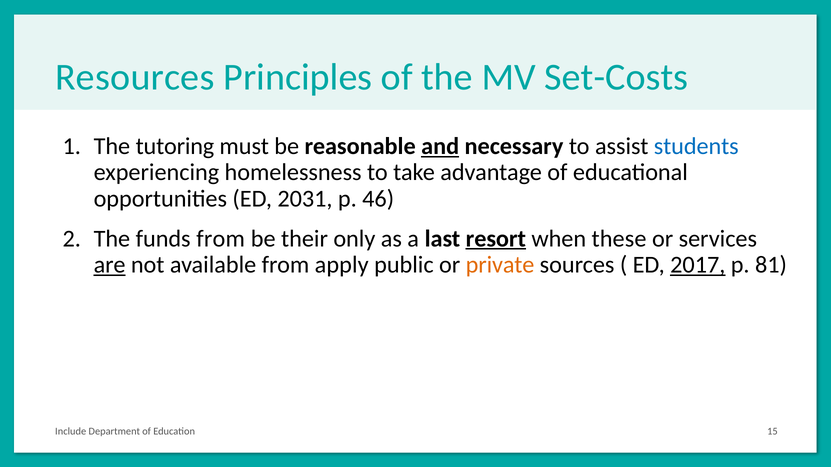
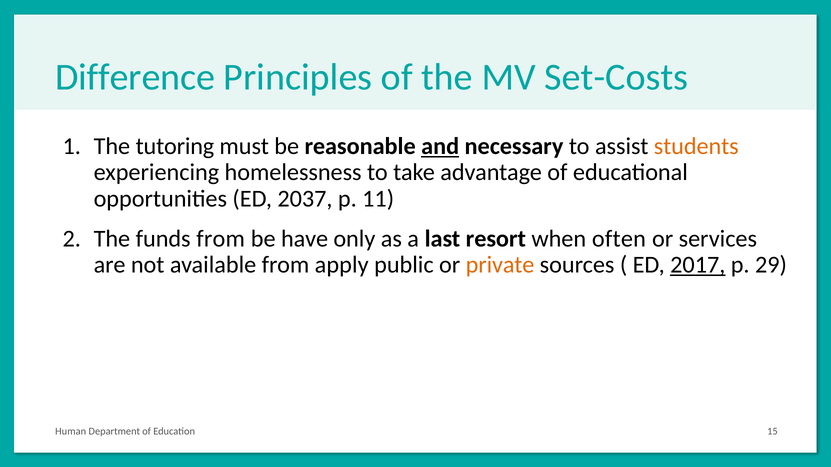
Resources: Resources -> Difference (135, 77)
students colour: blue -> orange (696, 146)
2031: 2031 -> 2037 (305, 199)
46: 46 -> 11 (378, 199)
their: their -> have (305, 239)
resort underline: present -> none (496, 239)
these: these -> often (619, 239)
are underline: present -> none (110, 265)
81: 81 -> 29 (771, 265)
Include: Include -> Human (71, 432)
